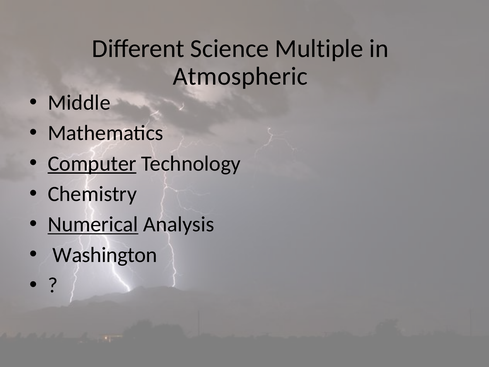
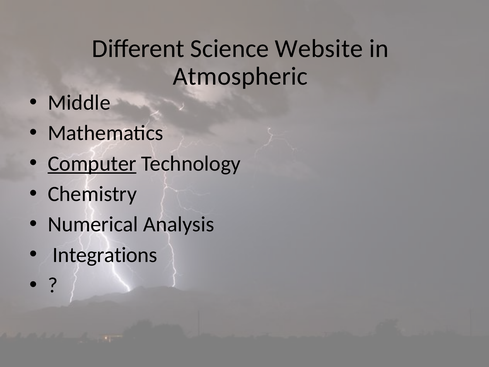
Multiple: Multiple -> Website (319, 49)
Numerical underline: present -> none (93, 224)
Washington: Washington -> Integrations (105, 255)
